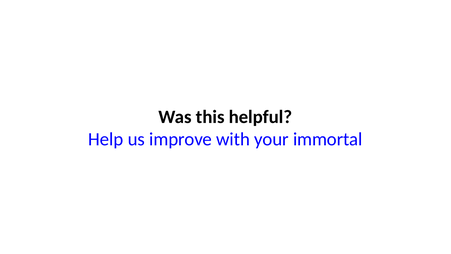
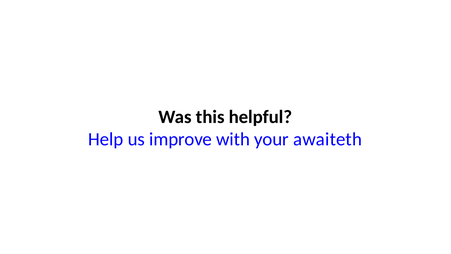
immortal: immortal -> awaiteth (328, 139)
